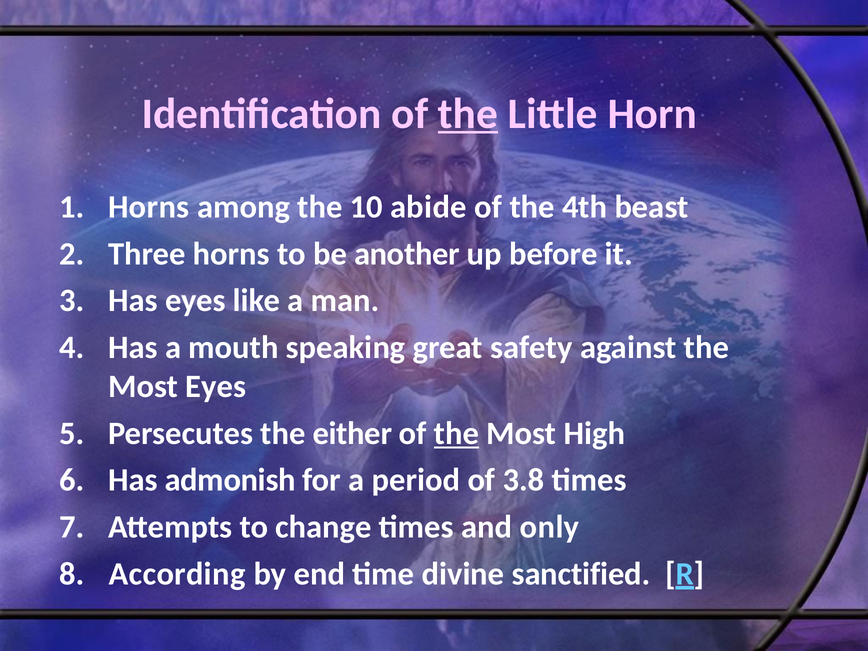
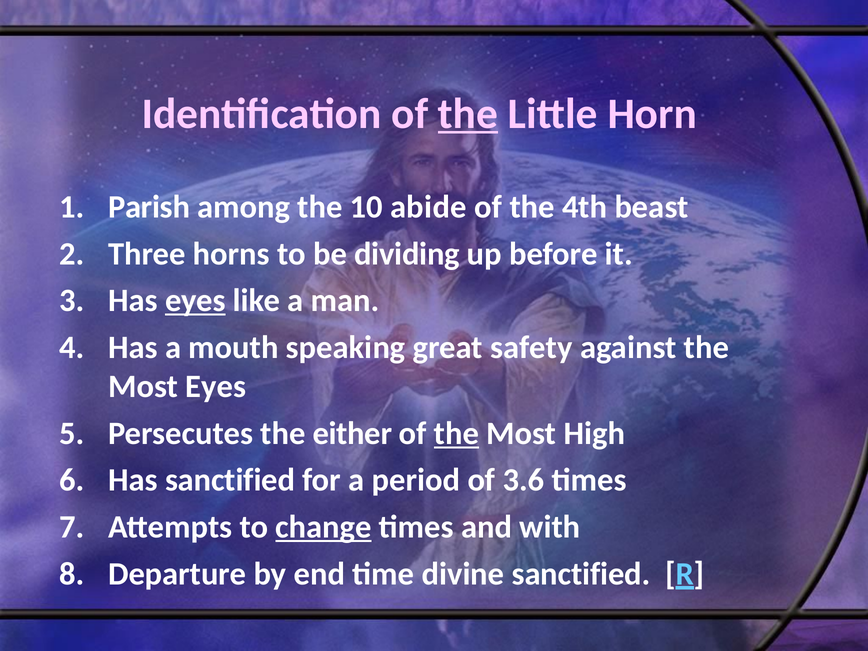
Horns: Horns -> Parish (149, 207)
another: another -> dividing (407, 254)
eyes underline: none -> present (195, 301)
Has admonish: admonish -> sanctified (230, 480)
3.8: 3.8 -> 3.6 (523, 480)
change underline: none -> present (323, 527)
only: only -> with (550, 527)
According: According -> Departure (177, 574)
